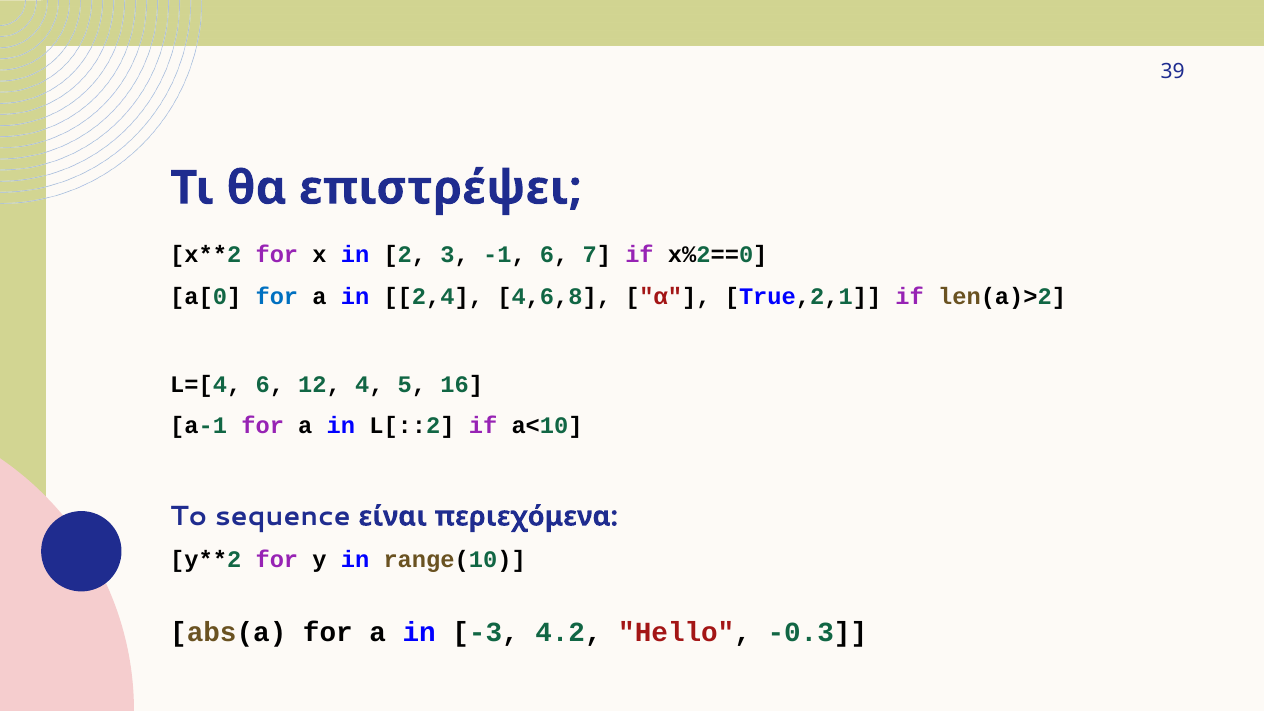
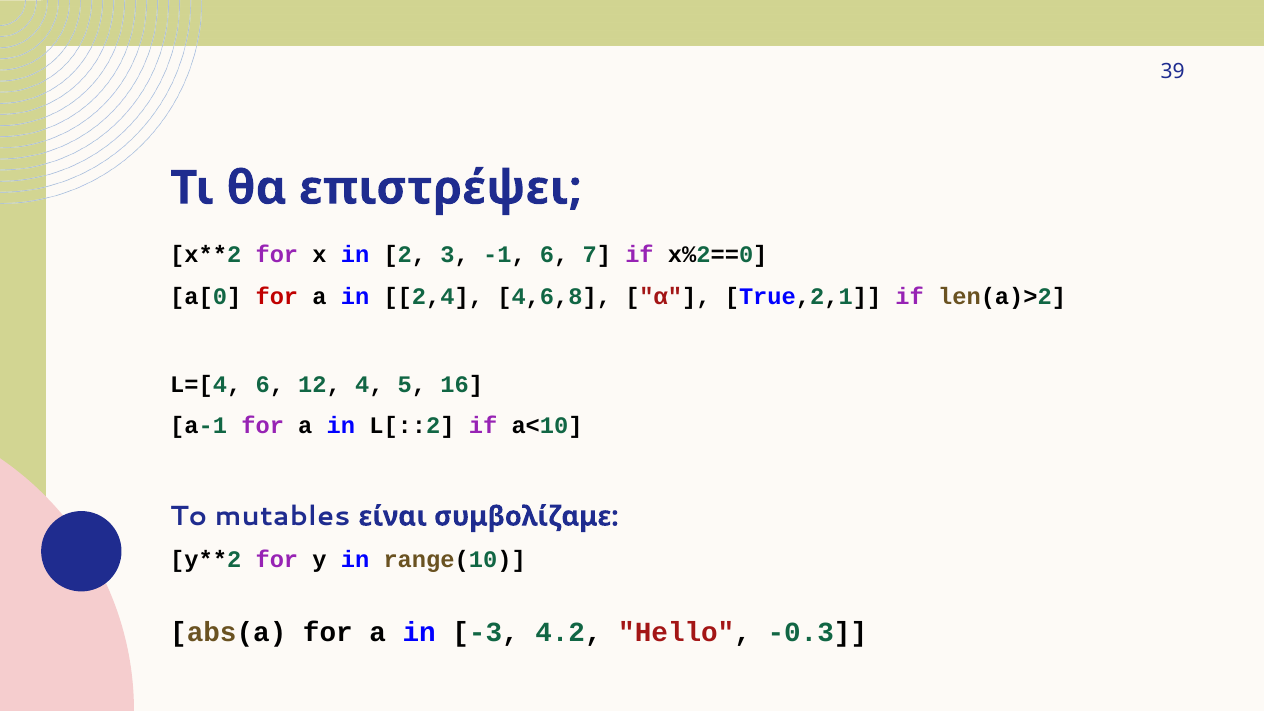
for colour: blue -> red (277, 296)
sequence: sequence -> mutables (283, 516)
περιεχόμενα: περιεχόμενα -> συμβολίζαμε (526, 516)
